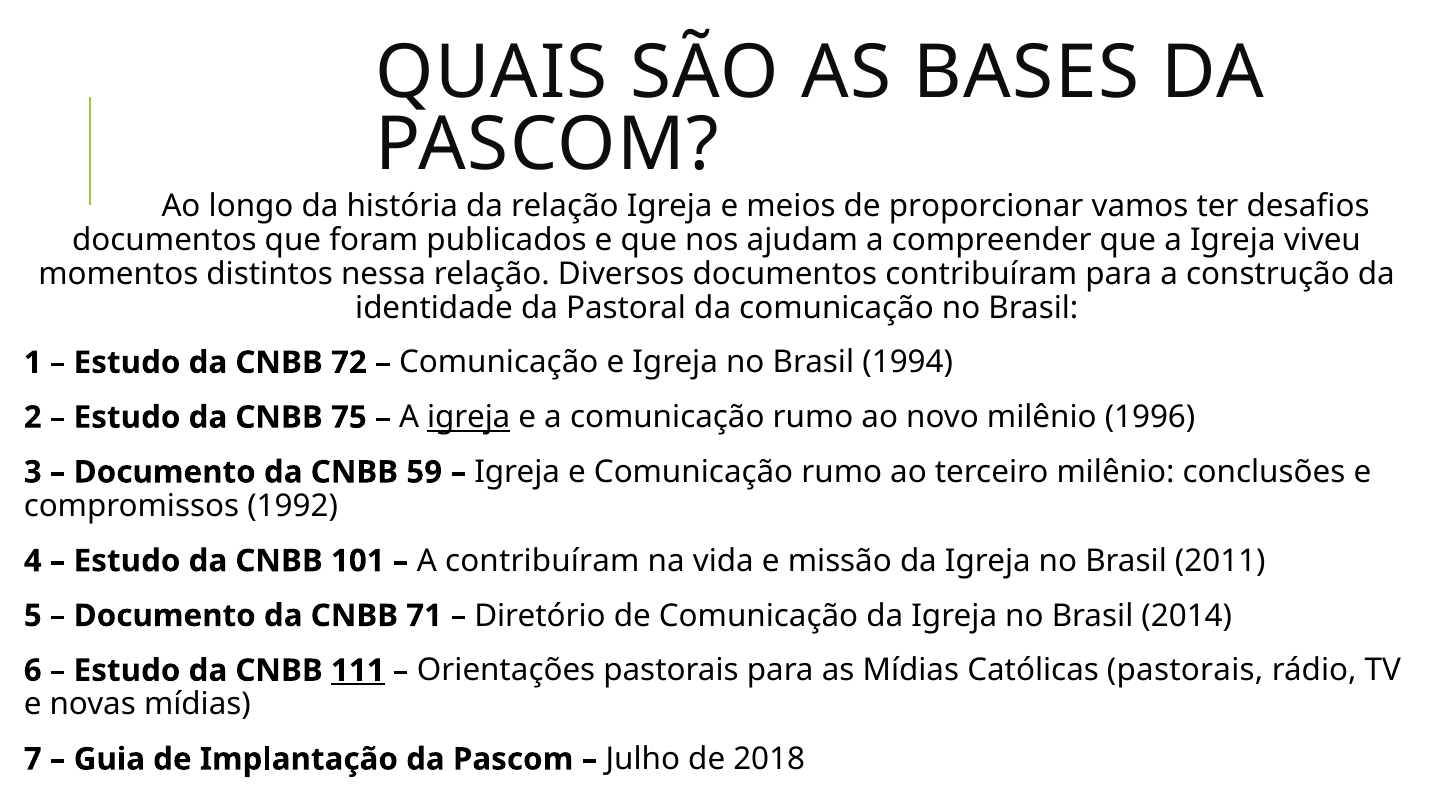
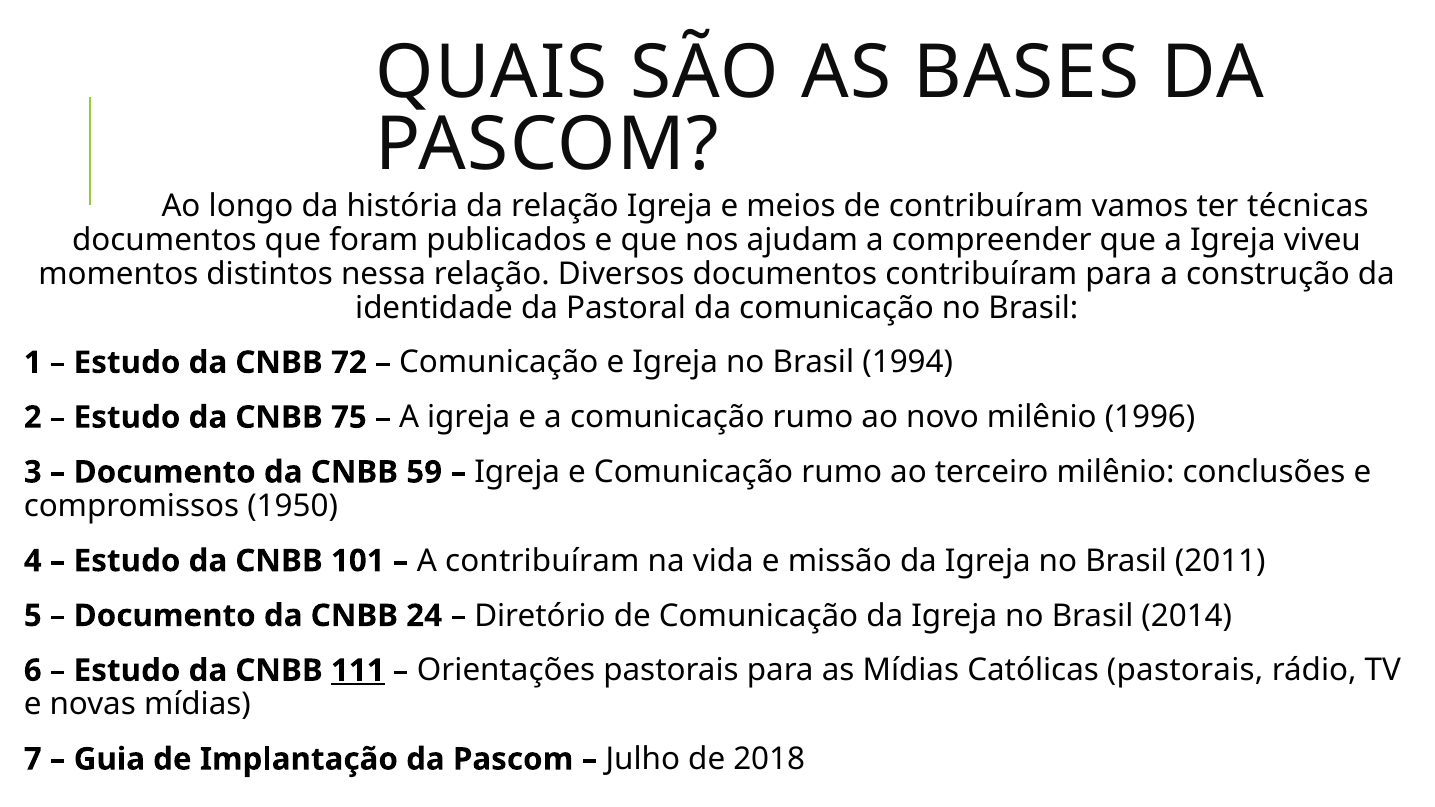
de proporcionar: proporcionar -> contribuíram (986, 206)
desafios: desafios -> técnicas (1308, 206)
igreja underline: present -> none (469, 417)
1992: 1992 -> 1950 (293, 506)
71: 71 -> 24 (424, 616)
